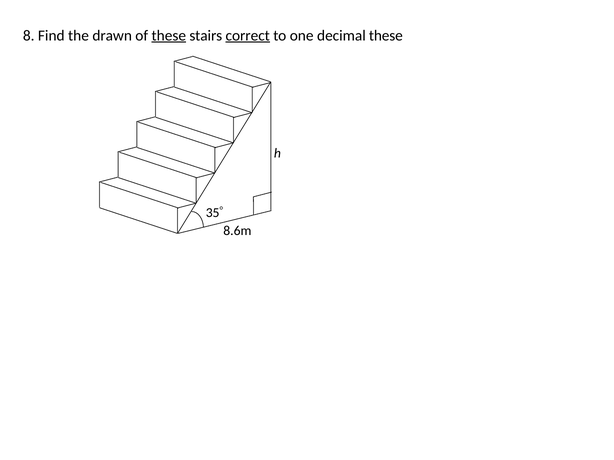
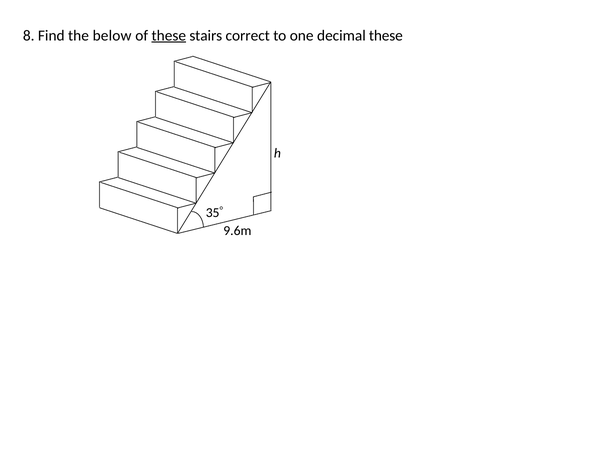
drawn: drawn -> below (112, 36)
correct underline: present -> none (248, 36)
8.6m: 8.6m -> 9.6m (237, 231)
